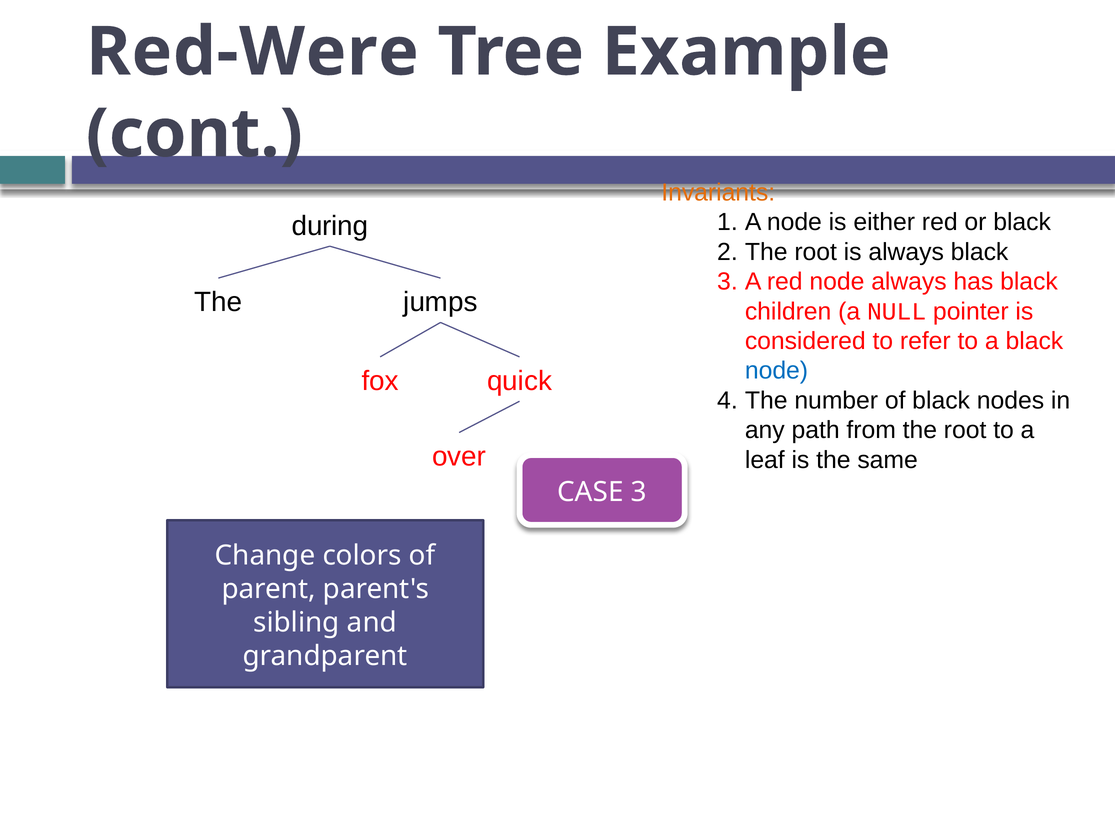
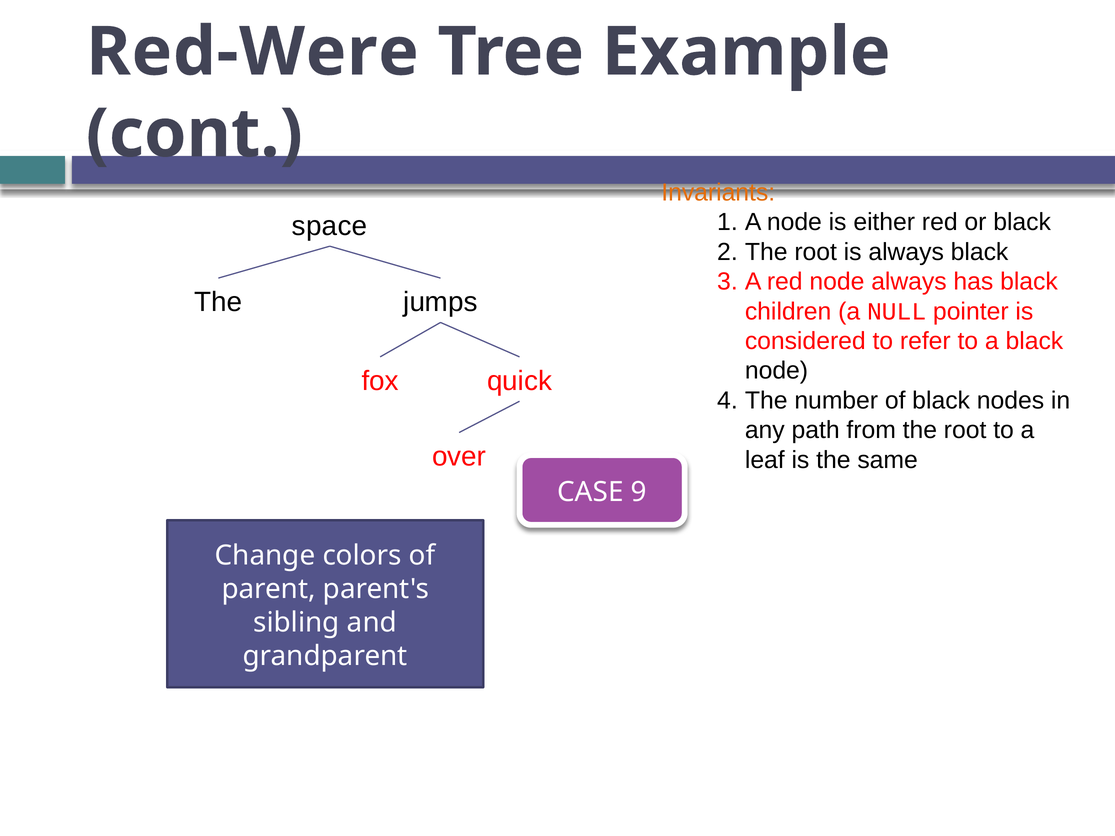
during: during -> space (330, 226)
node colour: blue -> black (777, 371)
CASE 3: 3 -> 9 (639, 492)
